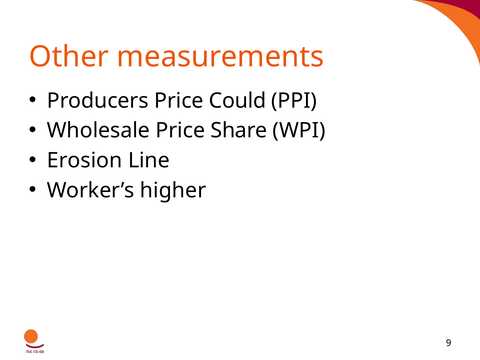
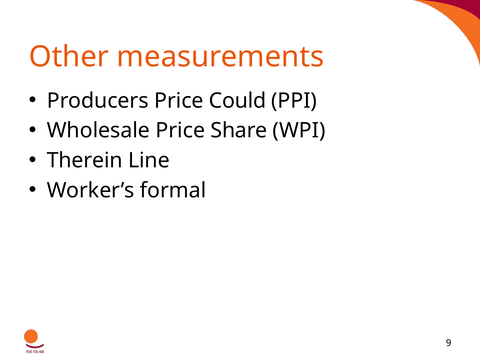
Erosion: Erosion -> Therein (85, 160)
higher: higher -> formal (173, 190)
